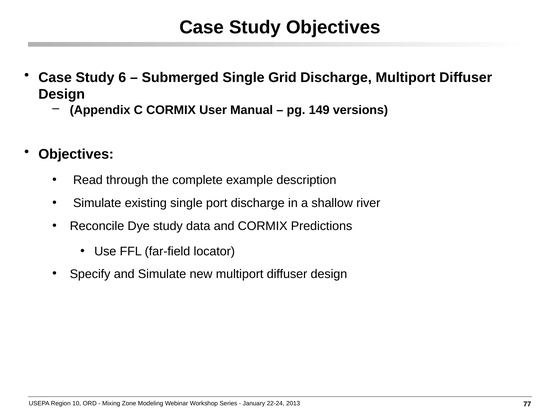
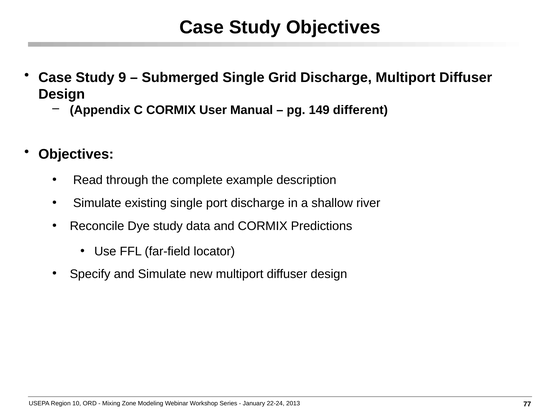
6: 6 -> 9 (122, 78)
versions: versions -> different (360, 110)
